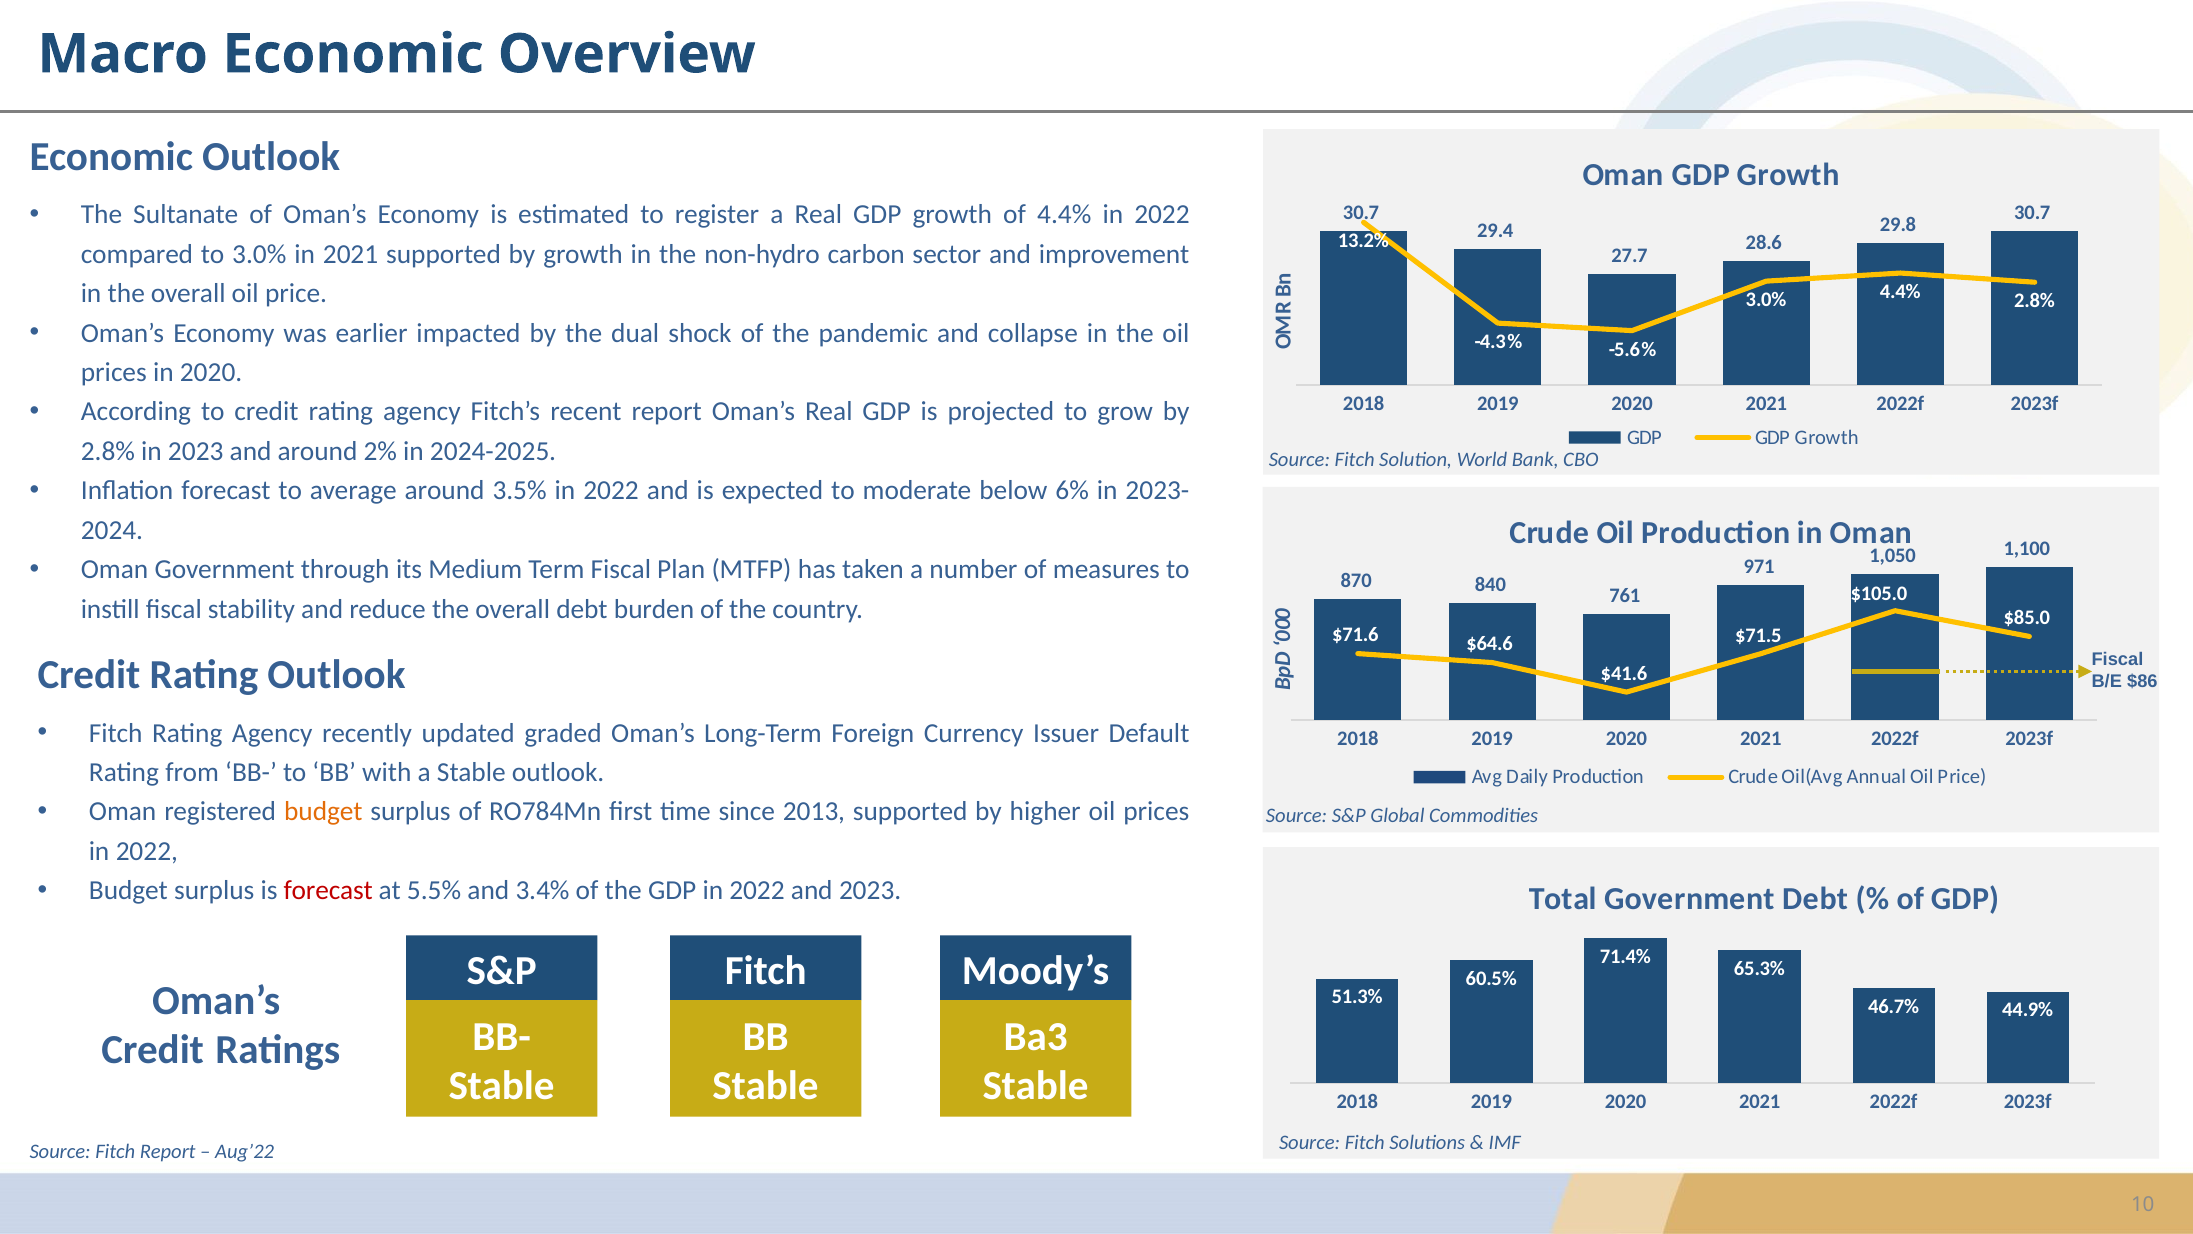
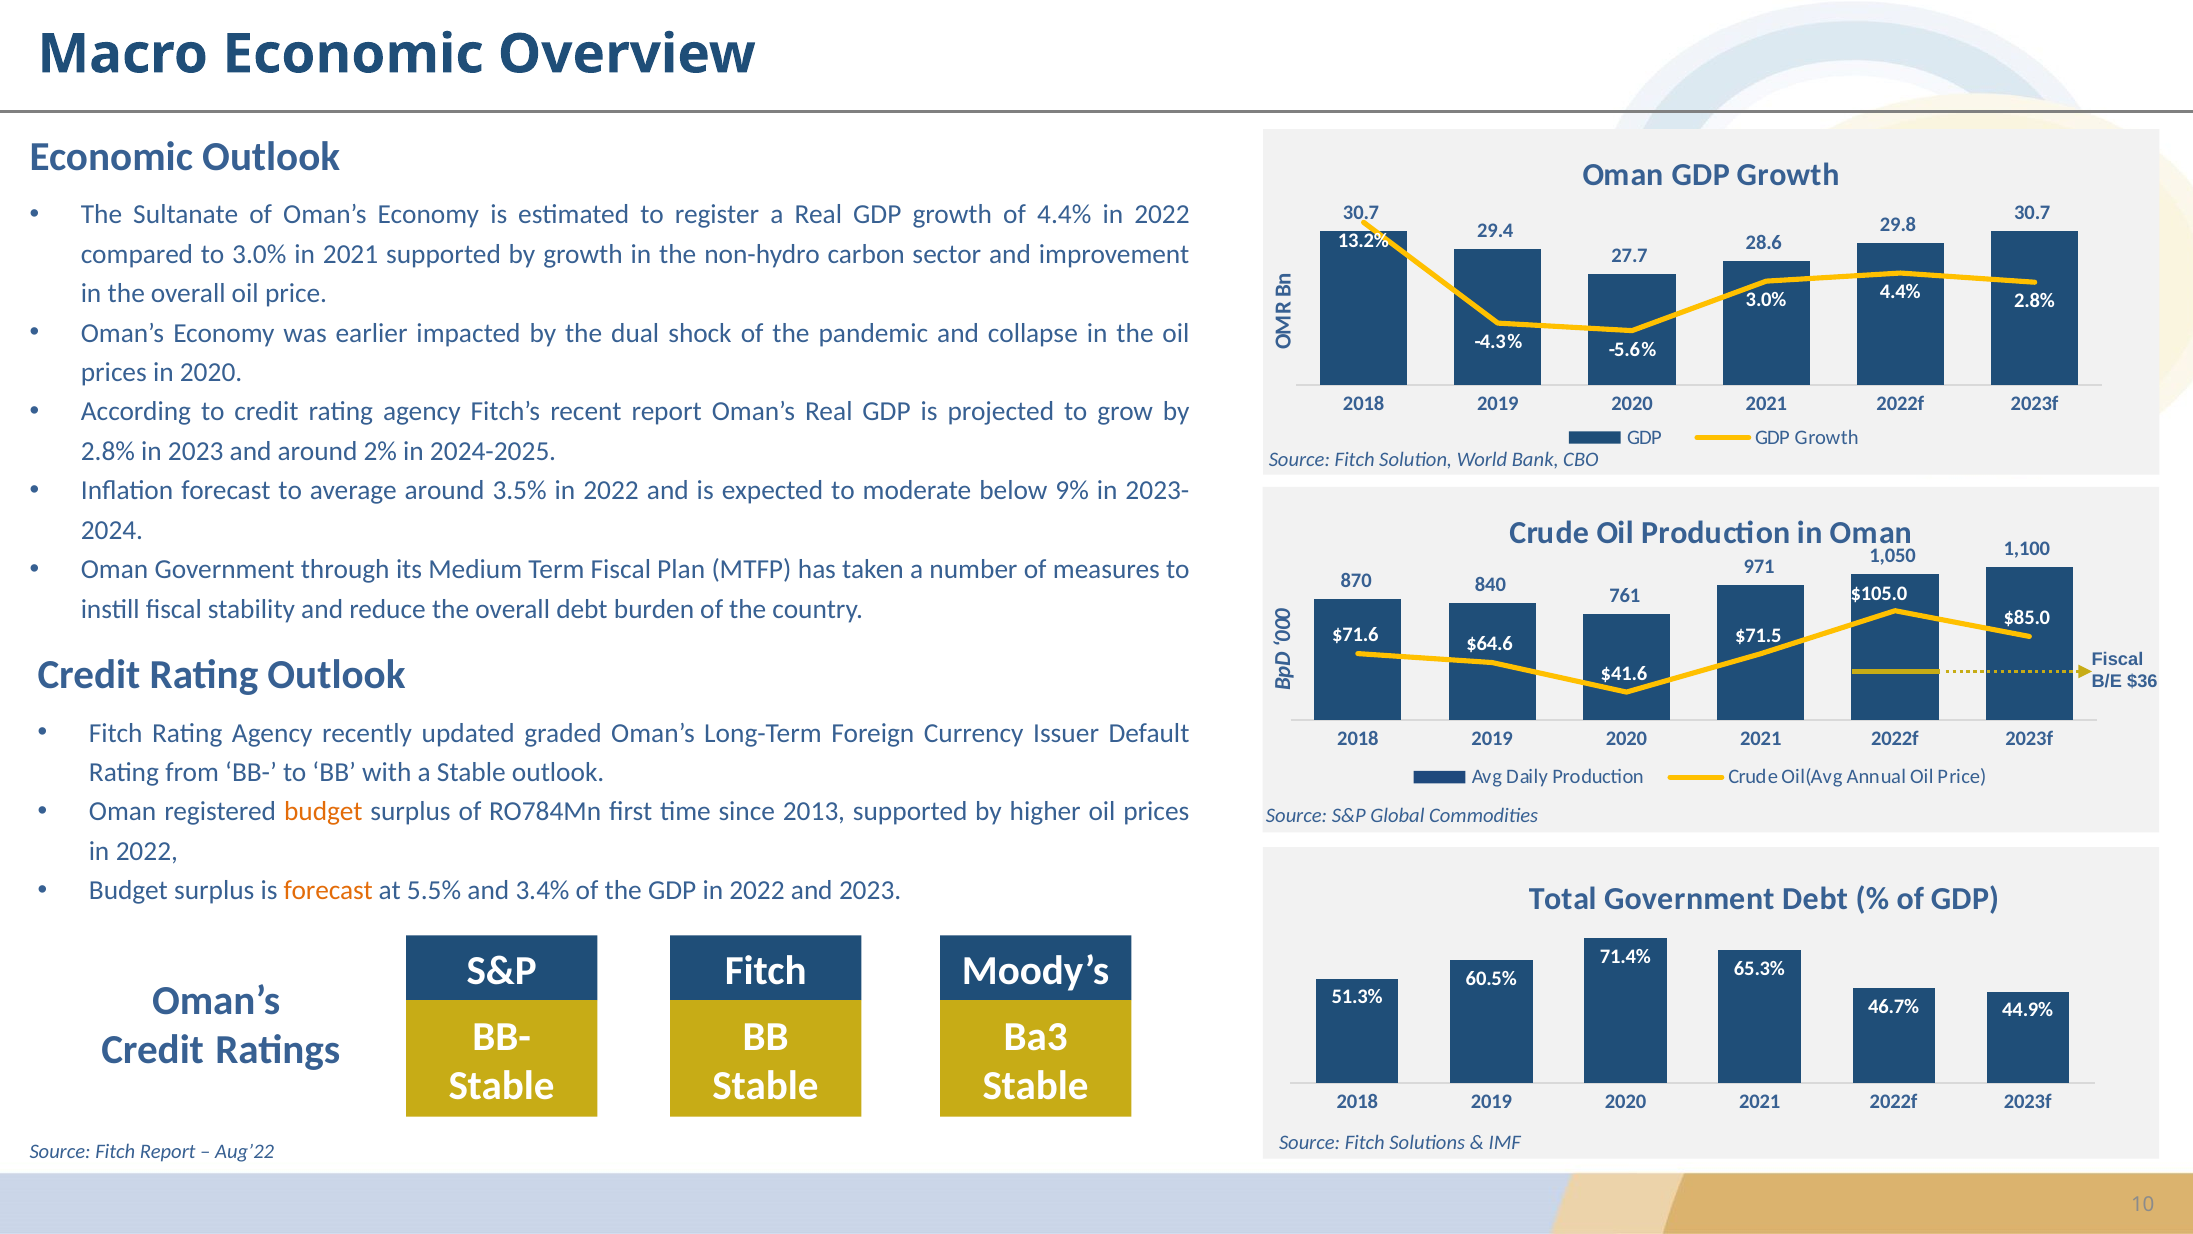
6%: 6% -> 9% (1072, 491)
$86: $86 -> $36 (2142, 681)
forecast colour: red -> orange (328, 891)
